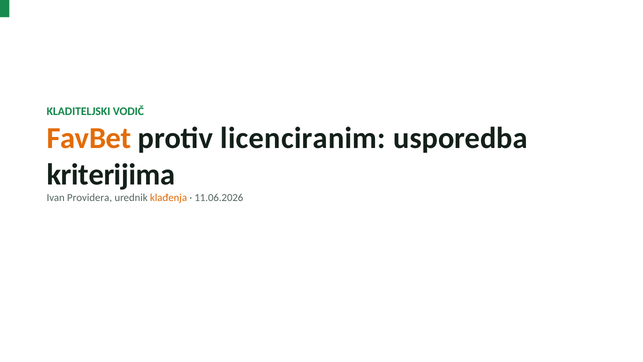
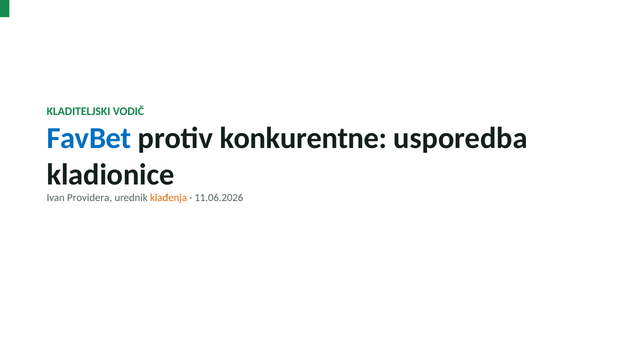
FavBet colour: orange -> blue (89, 138)
licenciranim: licenciranim -> konkurentne (303, 138)
kriterijima: kriterijima -> kladionice (111, 174)
